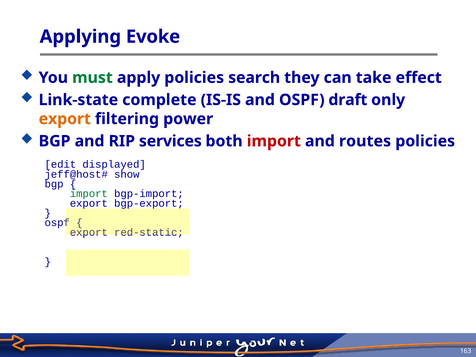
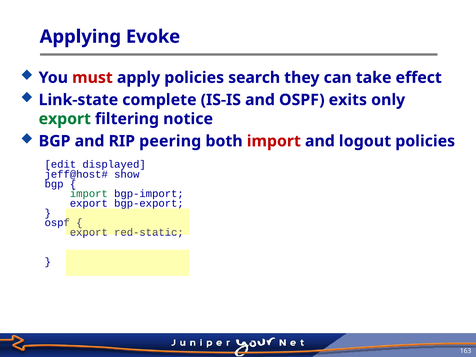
must colour: green -> red (92, 78)
draft: draft -> exits (348, 100)
export colour: orange -> green (65, 119)
power: power -> notice (188, 119)
services: services -> peering (170, 141)
routes: routes -> logout (365, 141)
